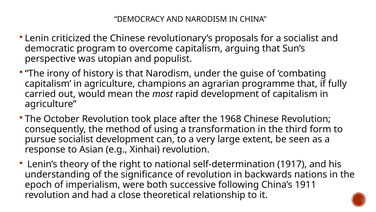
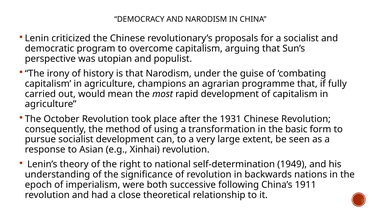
1968: 1968 -> 1931 (231, 119)
third: third -> basic (296, 129)
1917: 1917 -> 1949 (292, 164)
